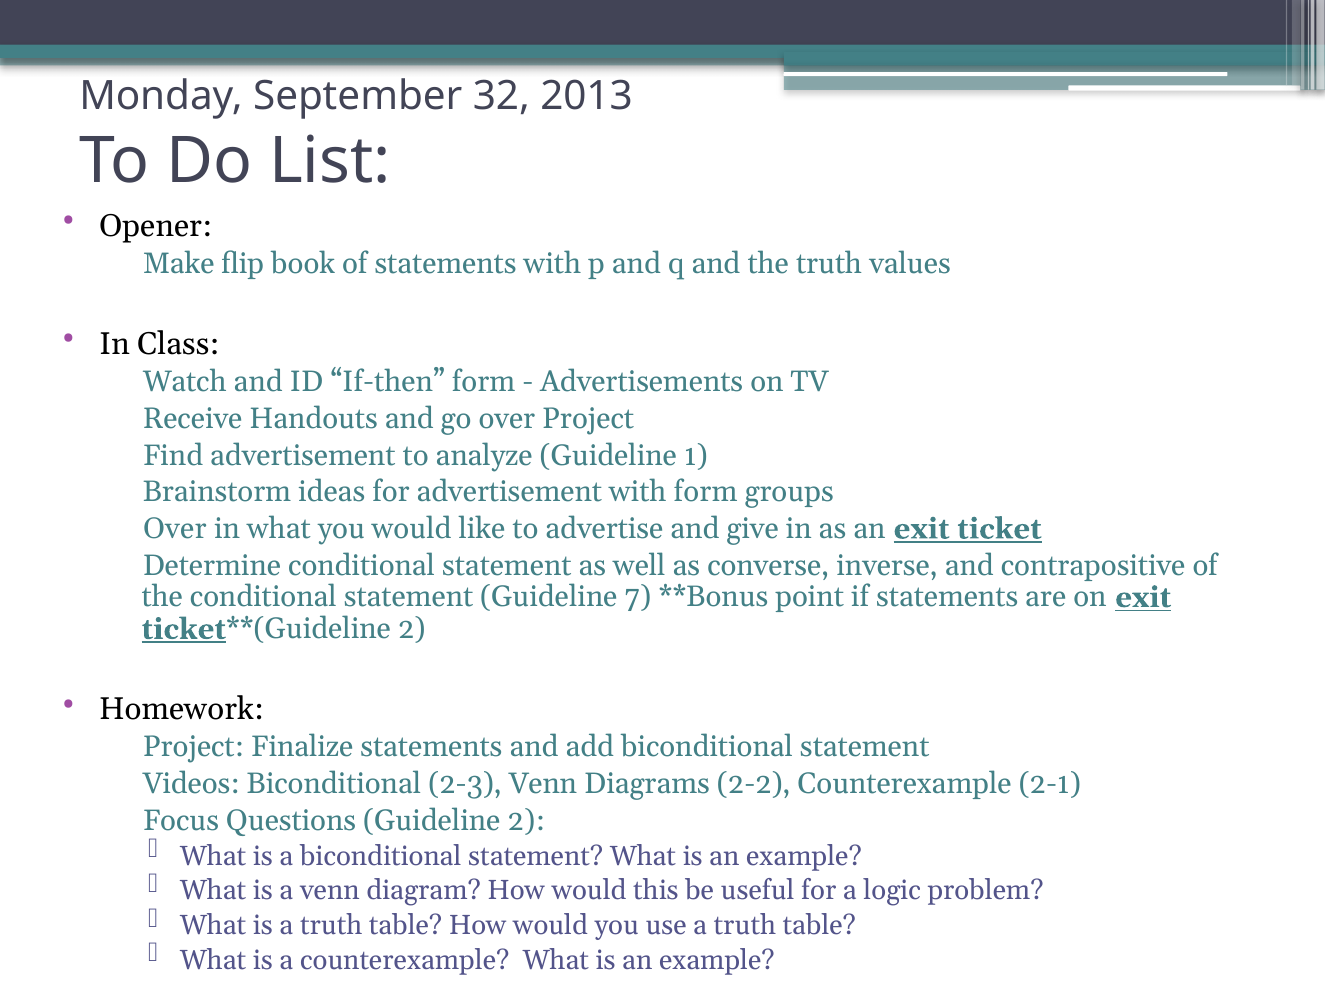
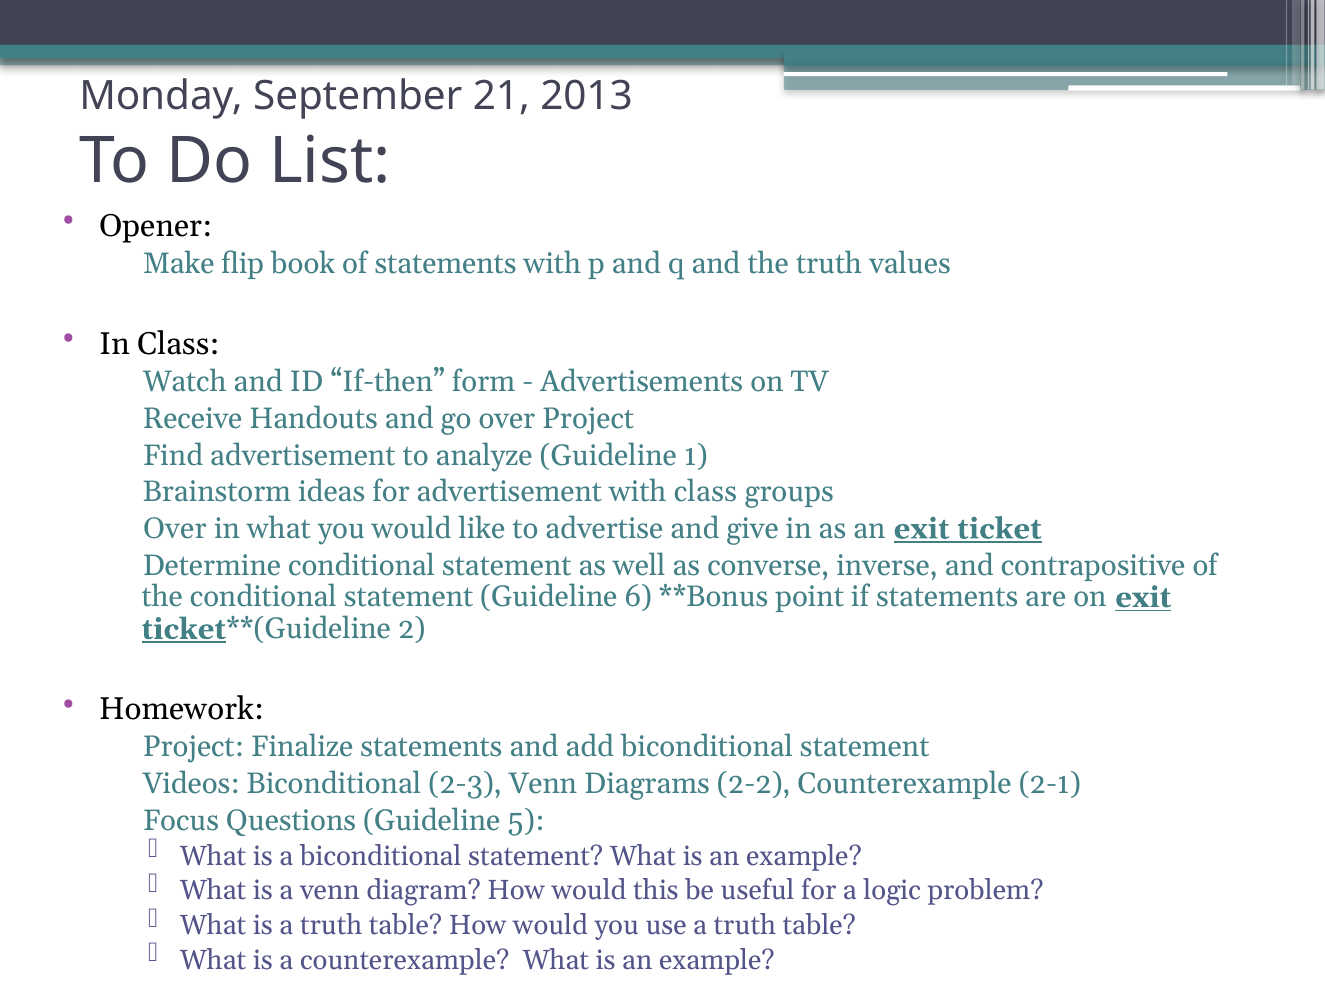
32: 32 -> 21 (501, 97)
with form: form -> class (705, 492)
7: 7 -> 6 (638, 597)
Guideline 2: 2 -> 5 (526, 820)
